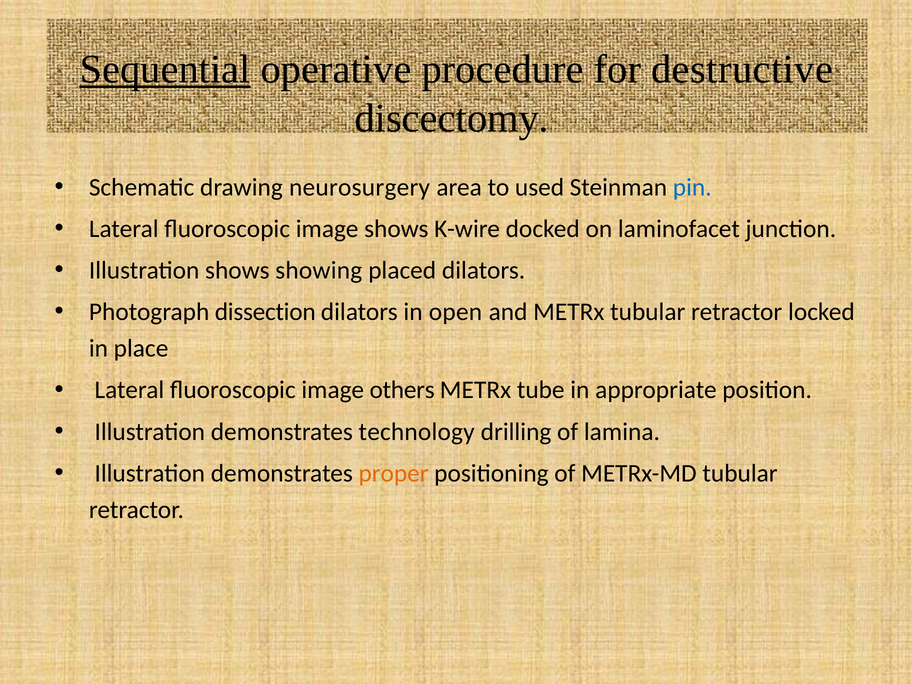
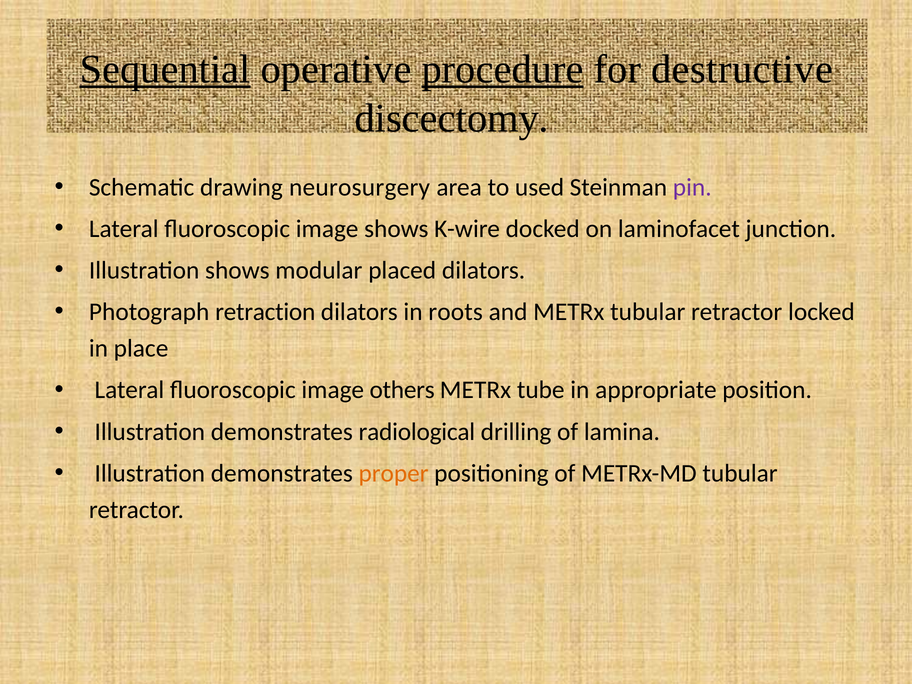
procedure underline: none -> present (503, 70)
pin colour: blue -> purple (692, 187)
showing: showing -> modular (319, 270)
dissection: dissection -> retraction (265, 312)
open: open -> roots (456, 312)
technology: technology -> radiological (417, 432)
